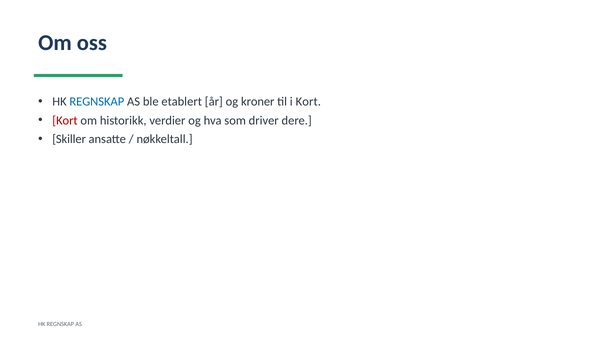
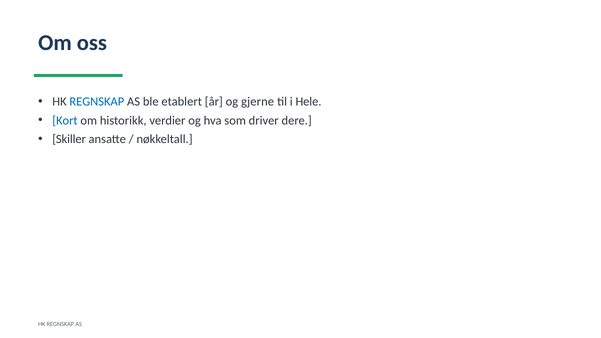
kroner: kroner -> gjerne (258, 102)
i Kort: Kort -> Hele (308, 102)
Kort colour: red -> blue (65, 121)
